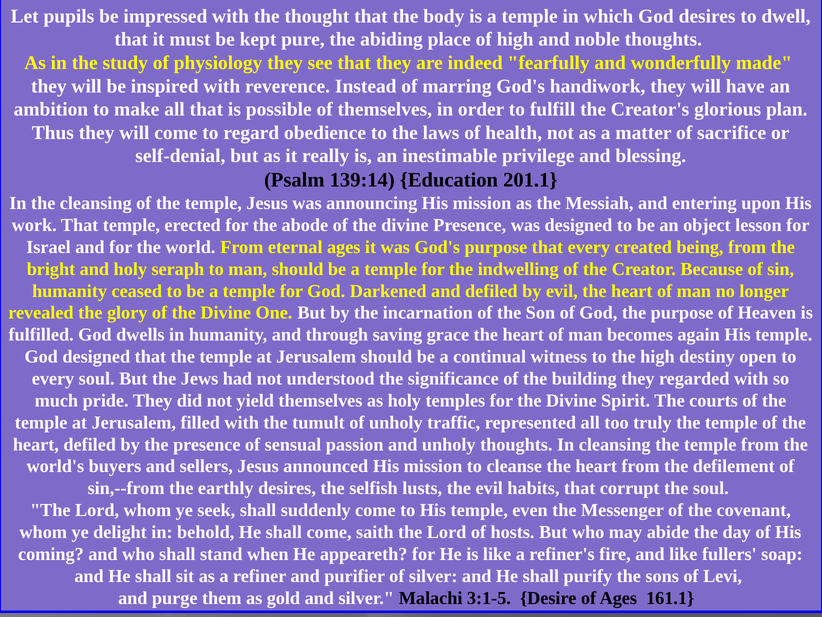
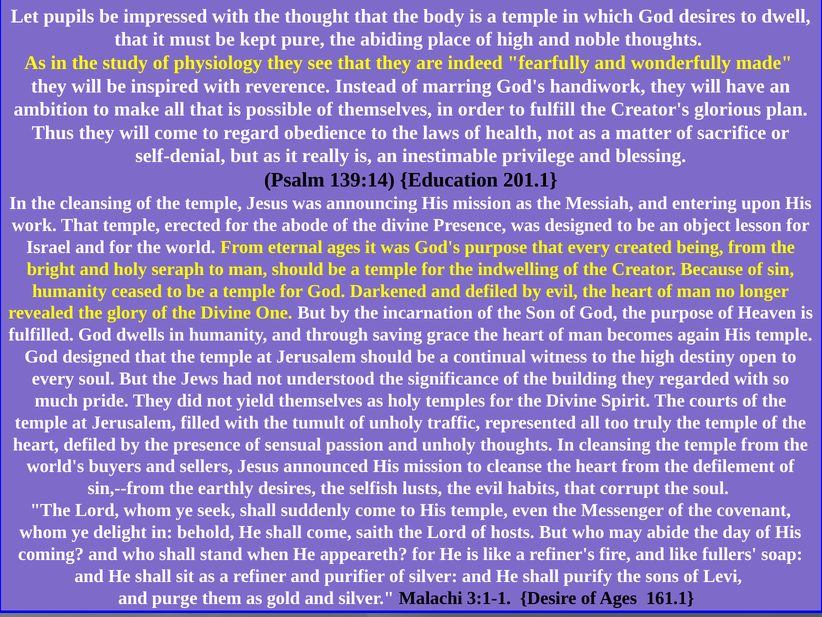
3:1-5: 3:1-5 -> 3:1-1 (489, 597)
